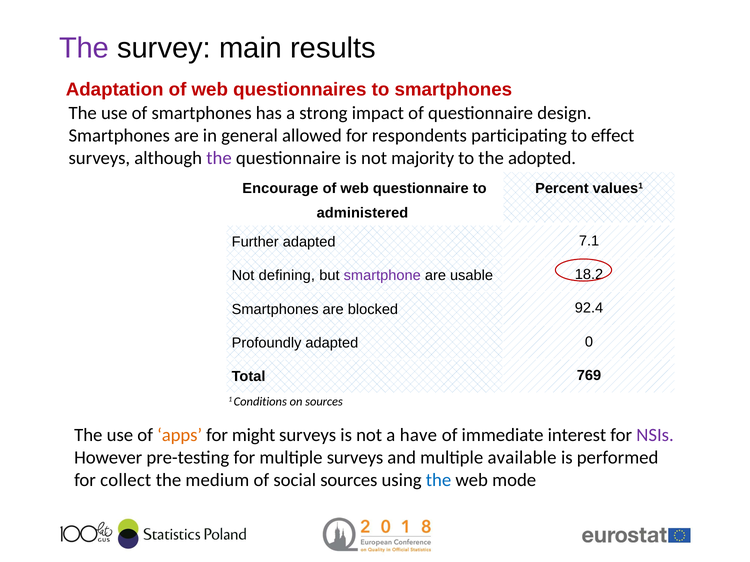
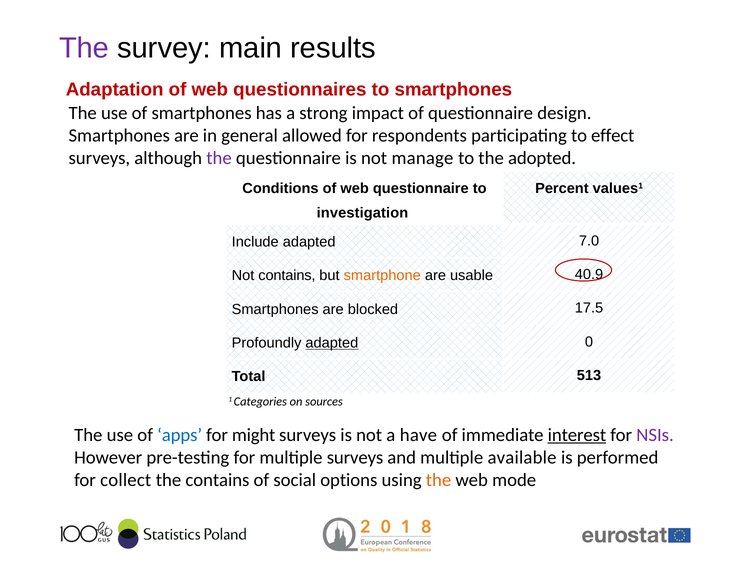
majority: majority -> manage (423, 158)
Encourage: Encourage -> Conditions (280, 188)
administered: administered -> investigation (362, 213)
Further: Further -> Include (255, 242)
7.1: 7.1 -> 7.0 (589, 241)
Not defining: defining -> contains (287, 276)
smartphone colour: purple -> orange (382, 276)
18.2: 18.2 -> 40.9 (589, 275)
92.4: 92.4 -> 17.5 (589, 308)
adapted underline: none -> present (332, 343)
769: 769 -> 513 (589, 376)
Conditions: Conditions -> Categories (260, 402)
apps colour: orange -> blue (180, 435)
interest underline: none -> present (577, 435)
the medium: medium -> contains (217, 480)
social sources: sources -> options (349, 480)
the colour: blue -> orange (439, 480)
